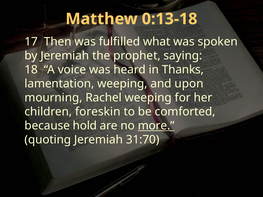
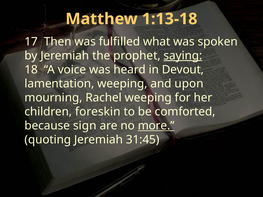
0:13-18: 0:13-18 -> 1:13-18 (170, 19)
saying underline: none -> present (183, 56)
Thanks: Thanks -> Devout (183, 70)
hold: hold -> sign (85, 126)
31:70: 31:70 -> 31:45 (143, 140)
